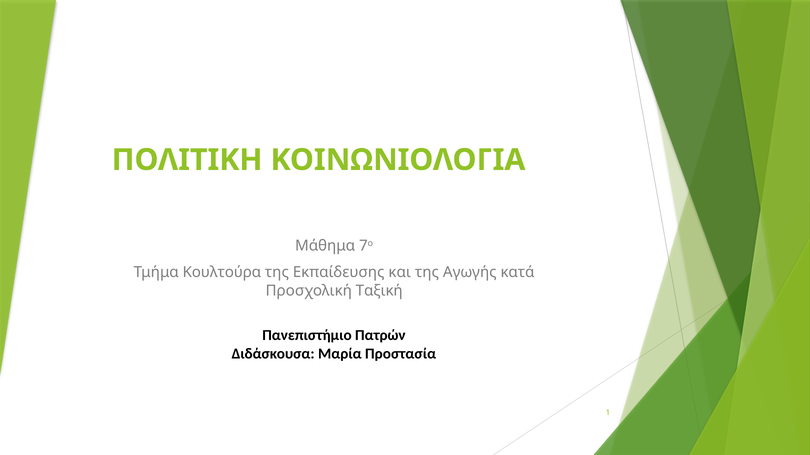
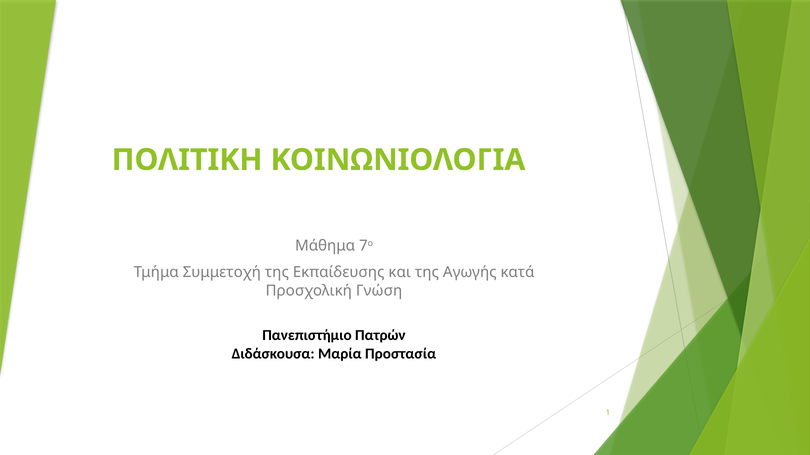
Κουλτούρα: Κουλτούρα -> Συμμετοχή (222, 273)
Ταξική: Ταξική -> Γνώση (379, 291)
